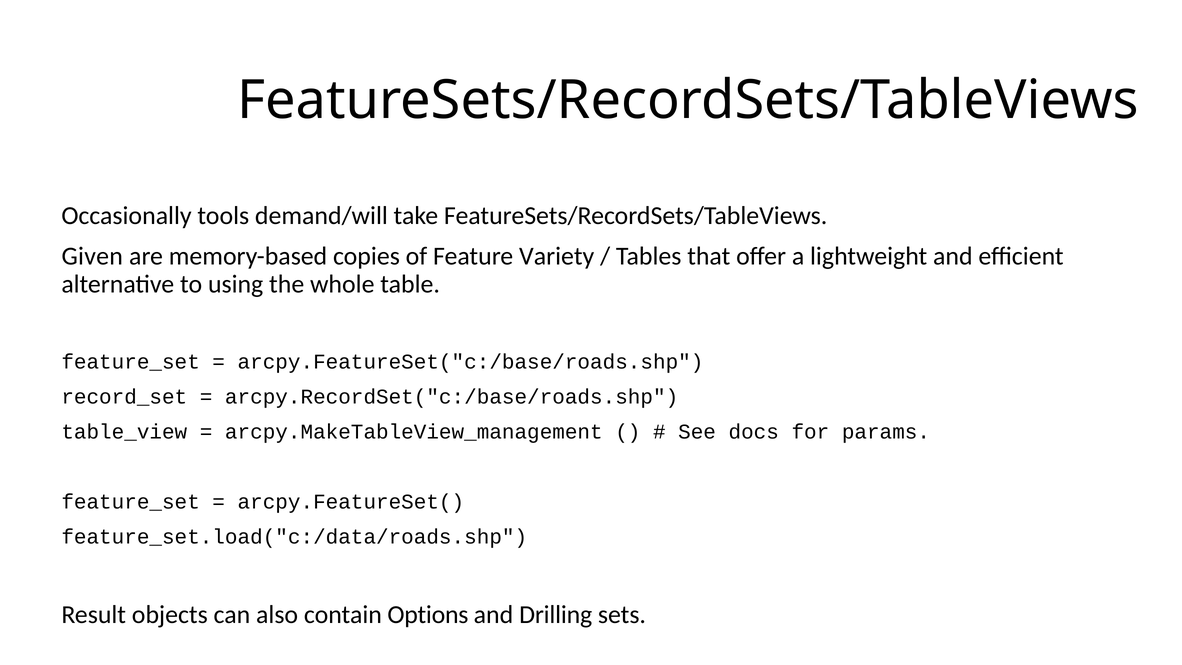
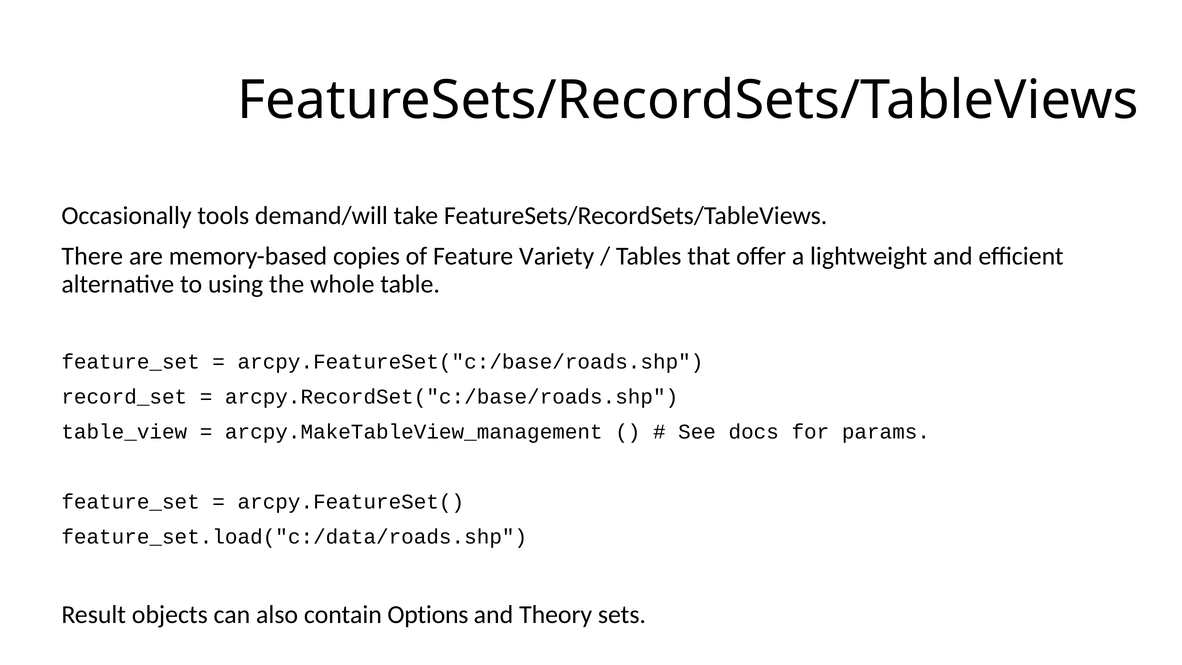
Given: Given -> There (92, 256)
Drilling: Drilling -> Theory (556, 614)
